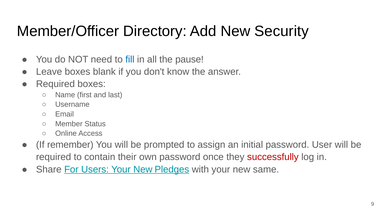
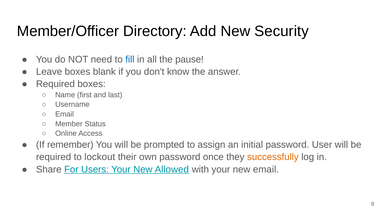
contain: contain -> lockout (100, 157)
successfully colour: red -> orange (273, 157)
Pledges: Pledges -> Allowed (172, 169)
new same: same -> email (266, 169)
